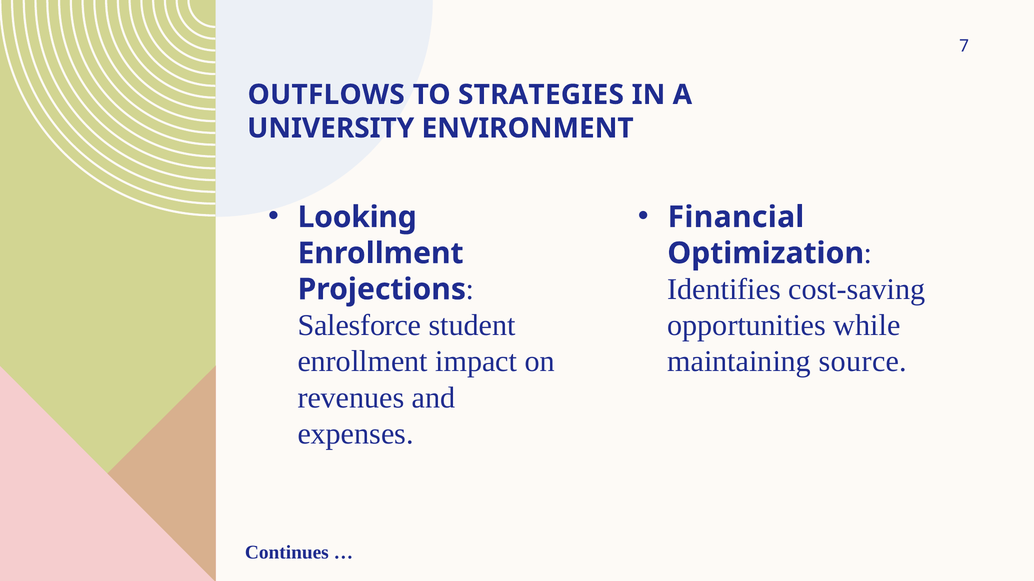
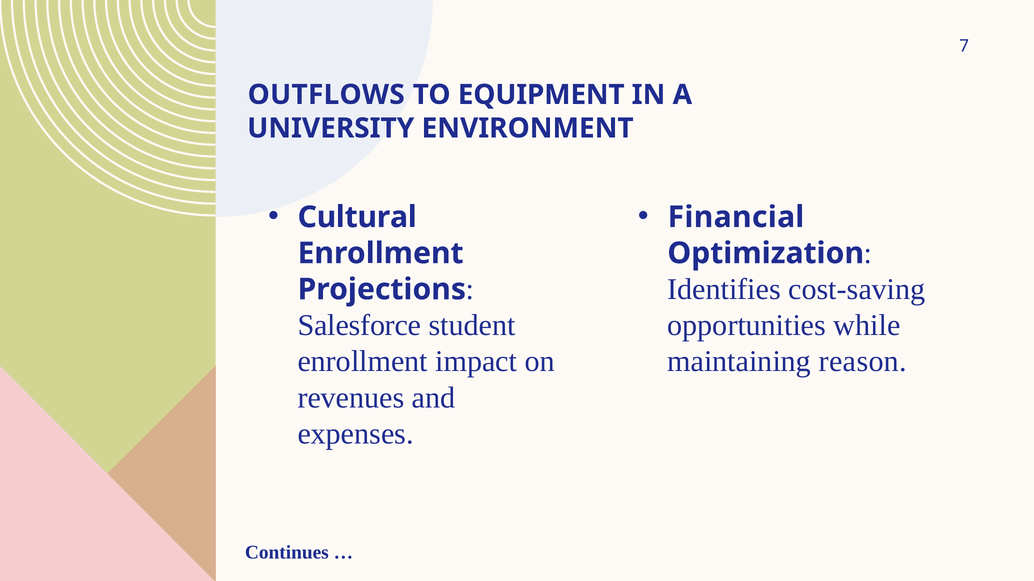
STRATEGIES: STRATEGIES -> EQUIPMENT (541, 95)
Looking: Looking -> Cultural (357, 217)
source: source -> reason (863, 362)
